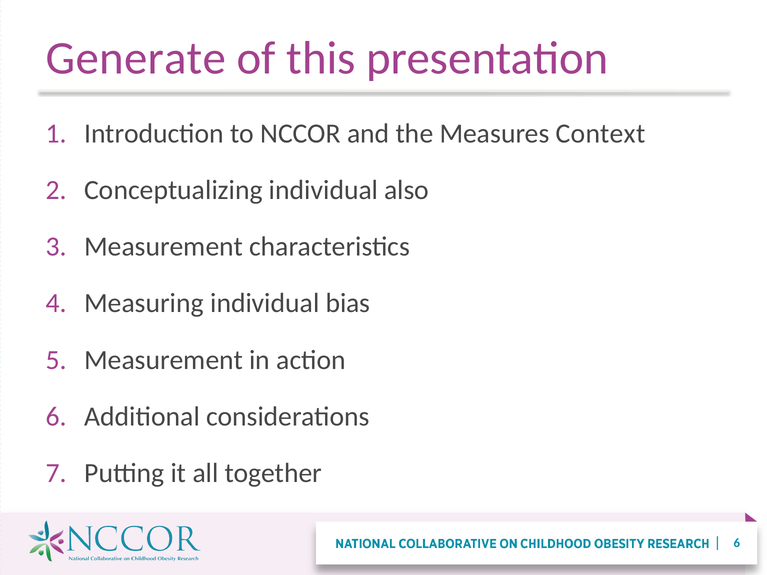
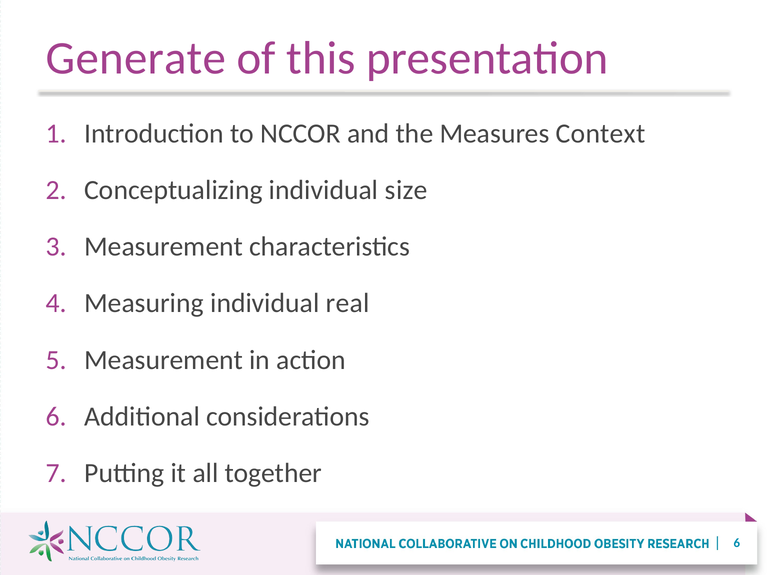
also: also -> size (406, 190)
bias: bias -> real (348, 303)
